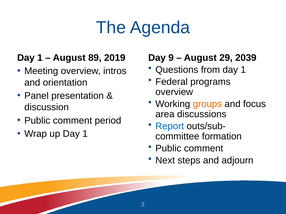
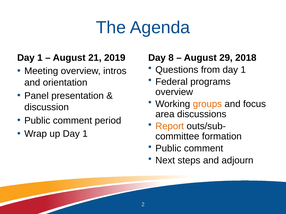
89: 89 -> 21 (95, 58)
9: 9 -> 8 (171, 58)
2039: 2039 -> 2018 (246, 58)
Report colour: blue -> orange (170, 126)
